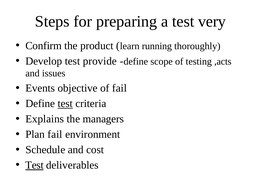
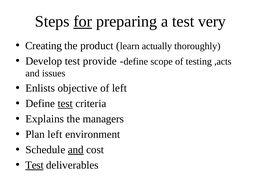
for underline: none -> present (83, 21)
Confirm: Confirm -> Creating (44, 46)
running: running -> actually (157, 46)
Events: Events -> Enlists (40, 88)
of fail: fail -> left (119, 88)
Plan fail: fail -> left (55, 134)
and underline: none -> present (76, 150)
